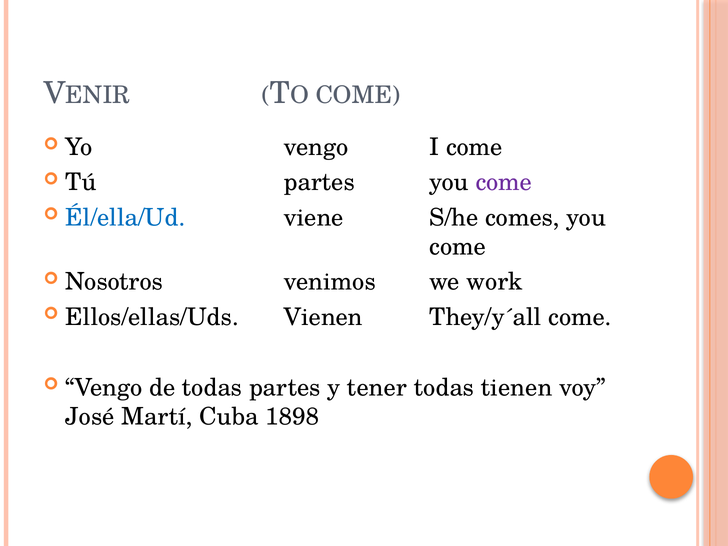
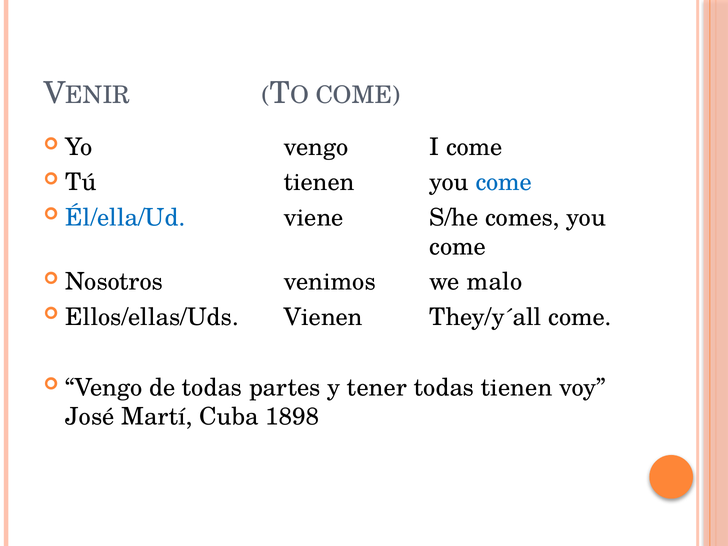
Tú partes: partes -> tienen (319, 182)
come colour: purple -> blue (504, 182)
work: work -> malo (495, 282)
